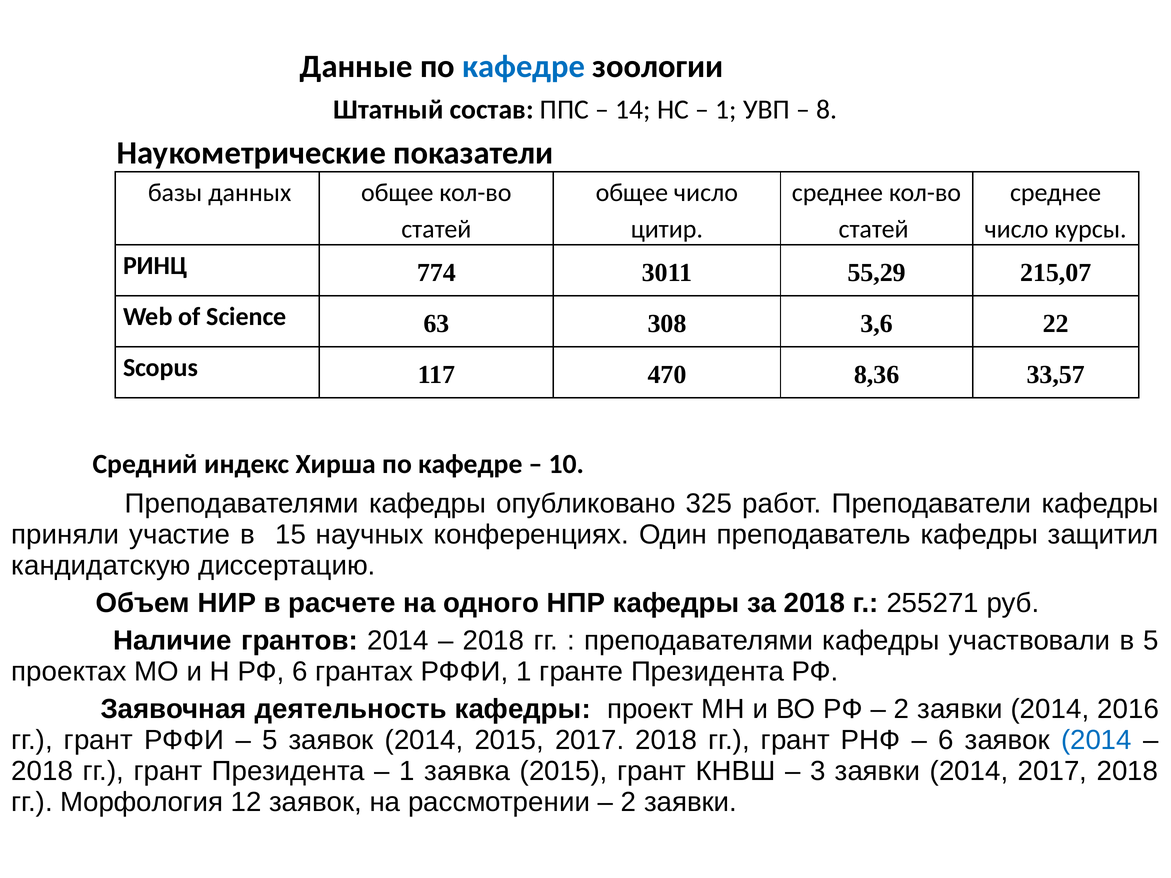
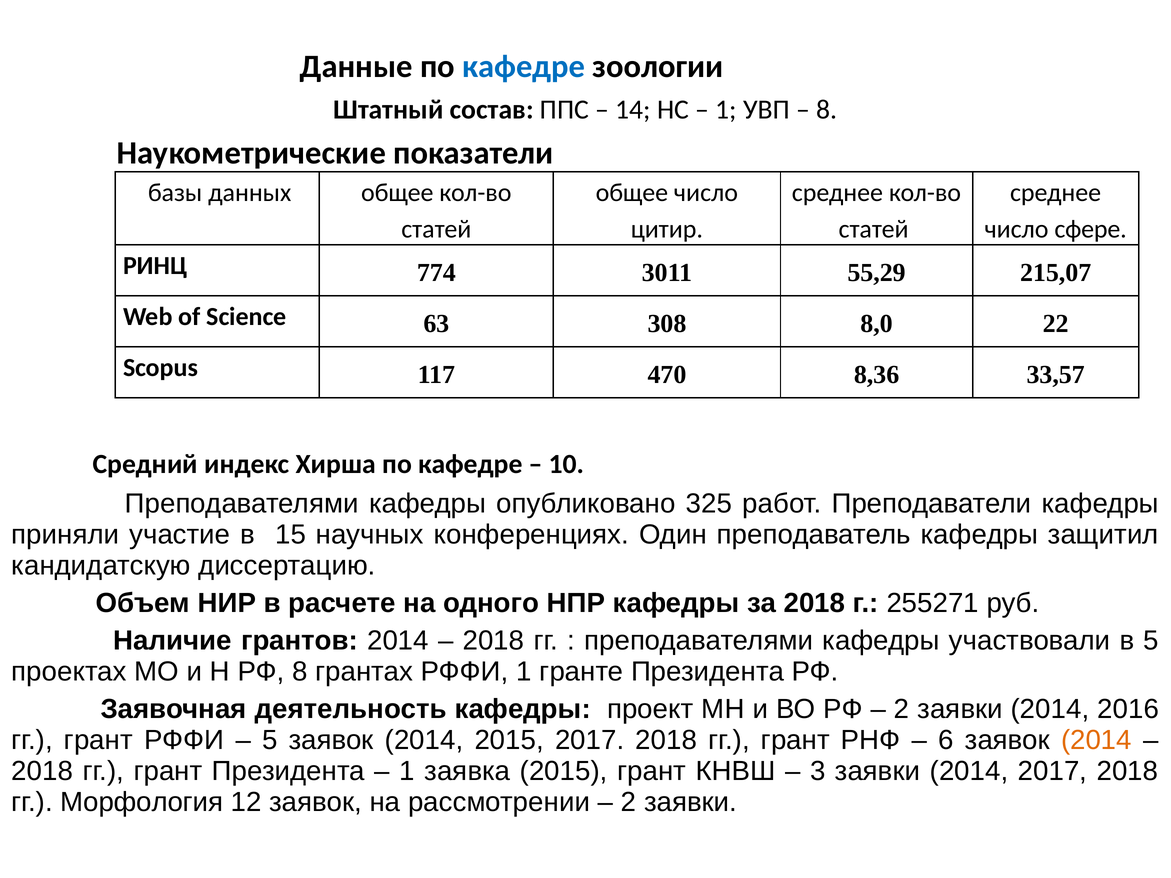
курсы: курсы -> сфере (1091, 229)
3,6: 3,6 -> 8,0 (877, 324)
РФ 6: 6 -> 8 (300, 672)
2014 colour: blue -> orange (1096, 740)
